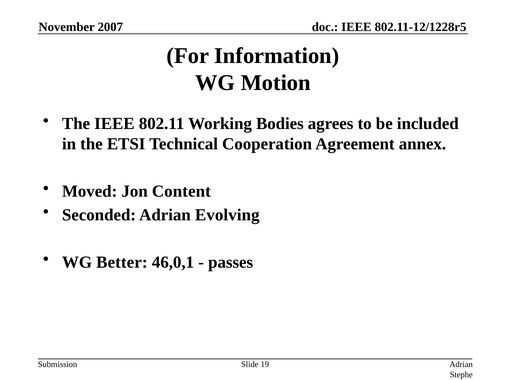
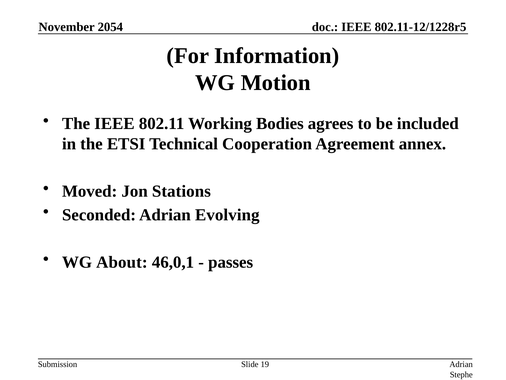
2007: 2007 -> 2054 (110, 27)
Content: Content -> Stations (181, 191)
Better: Better -> About (122, 262)
